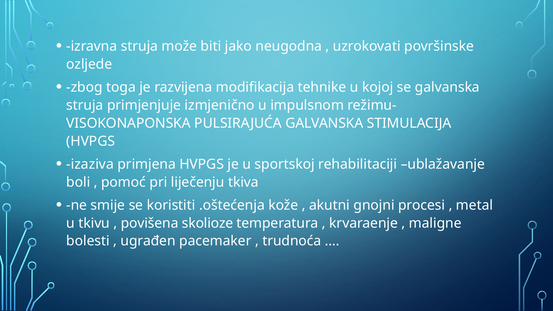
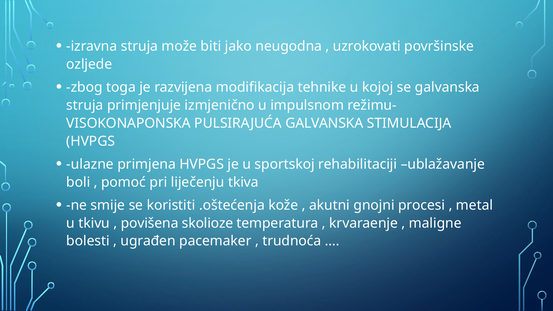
izaziva: izaziva -> ulazne (90, 164)
